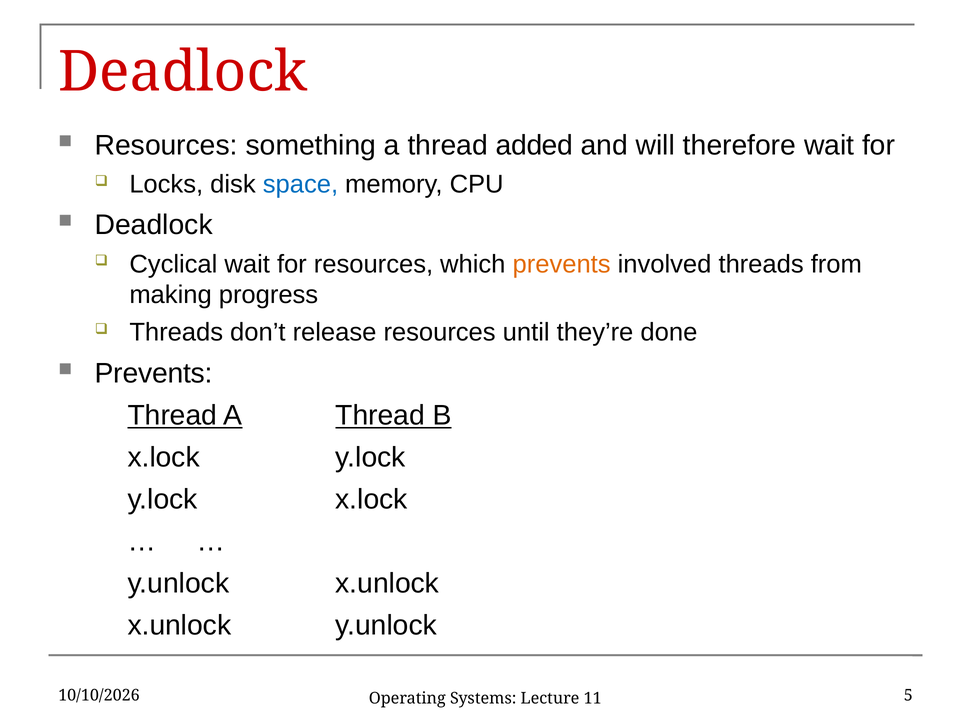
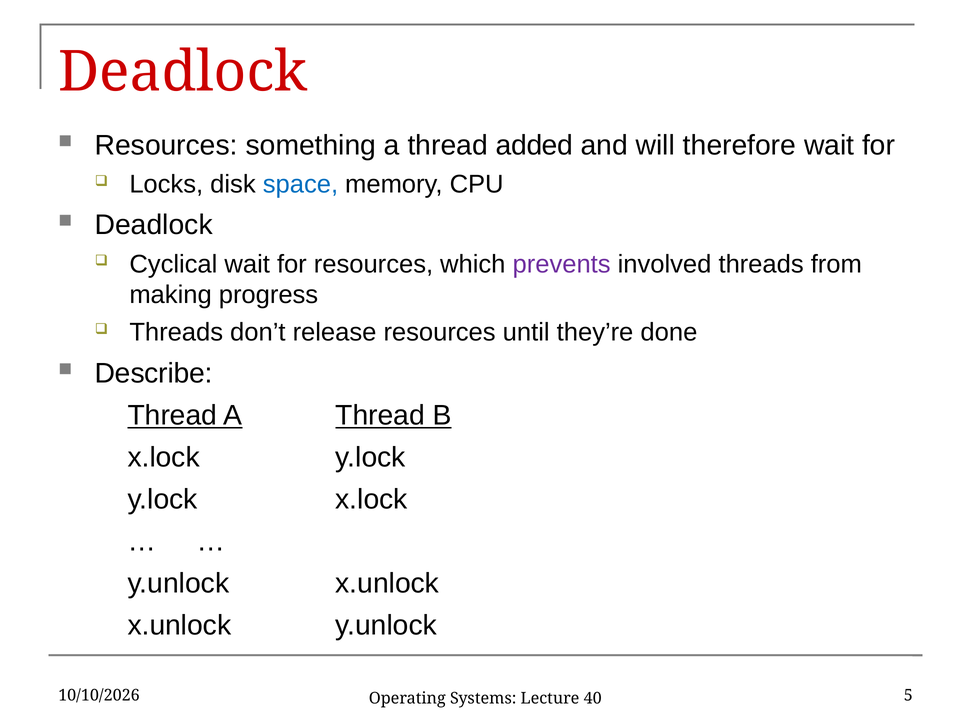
prevents colour: orange -> purple (562, 264)
Prevents: Prevents -> Describe (154, 373)
11: 11 -> 40 (593, 699)
